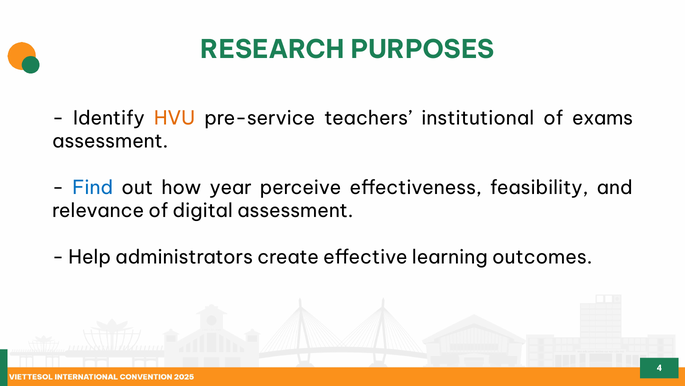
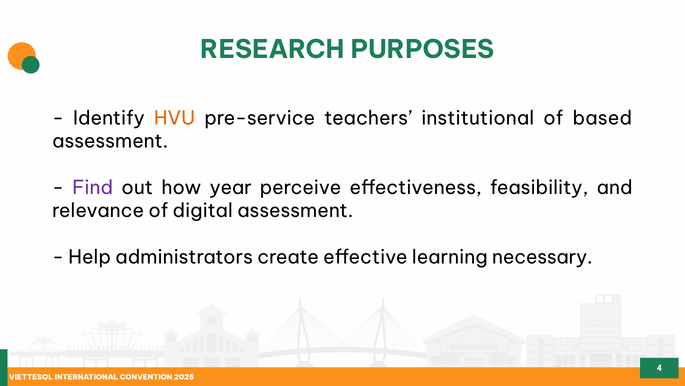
exams: exams -> based (602, 118)
Find colour: blue -> purple (93, 187)
outcomes: outcomes -> necessary (542, 257)
